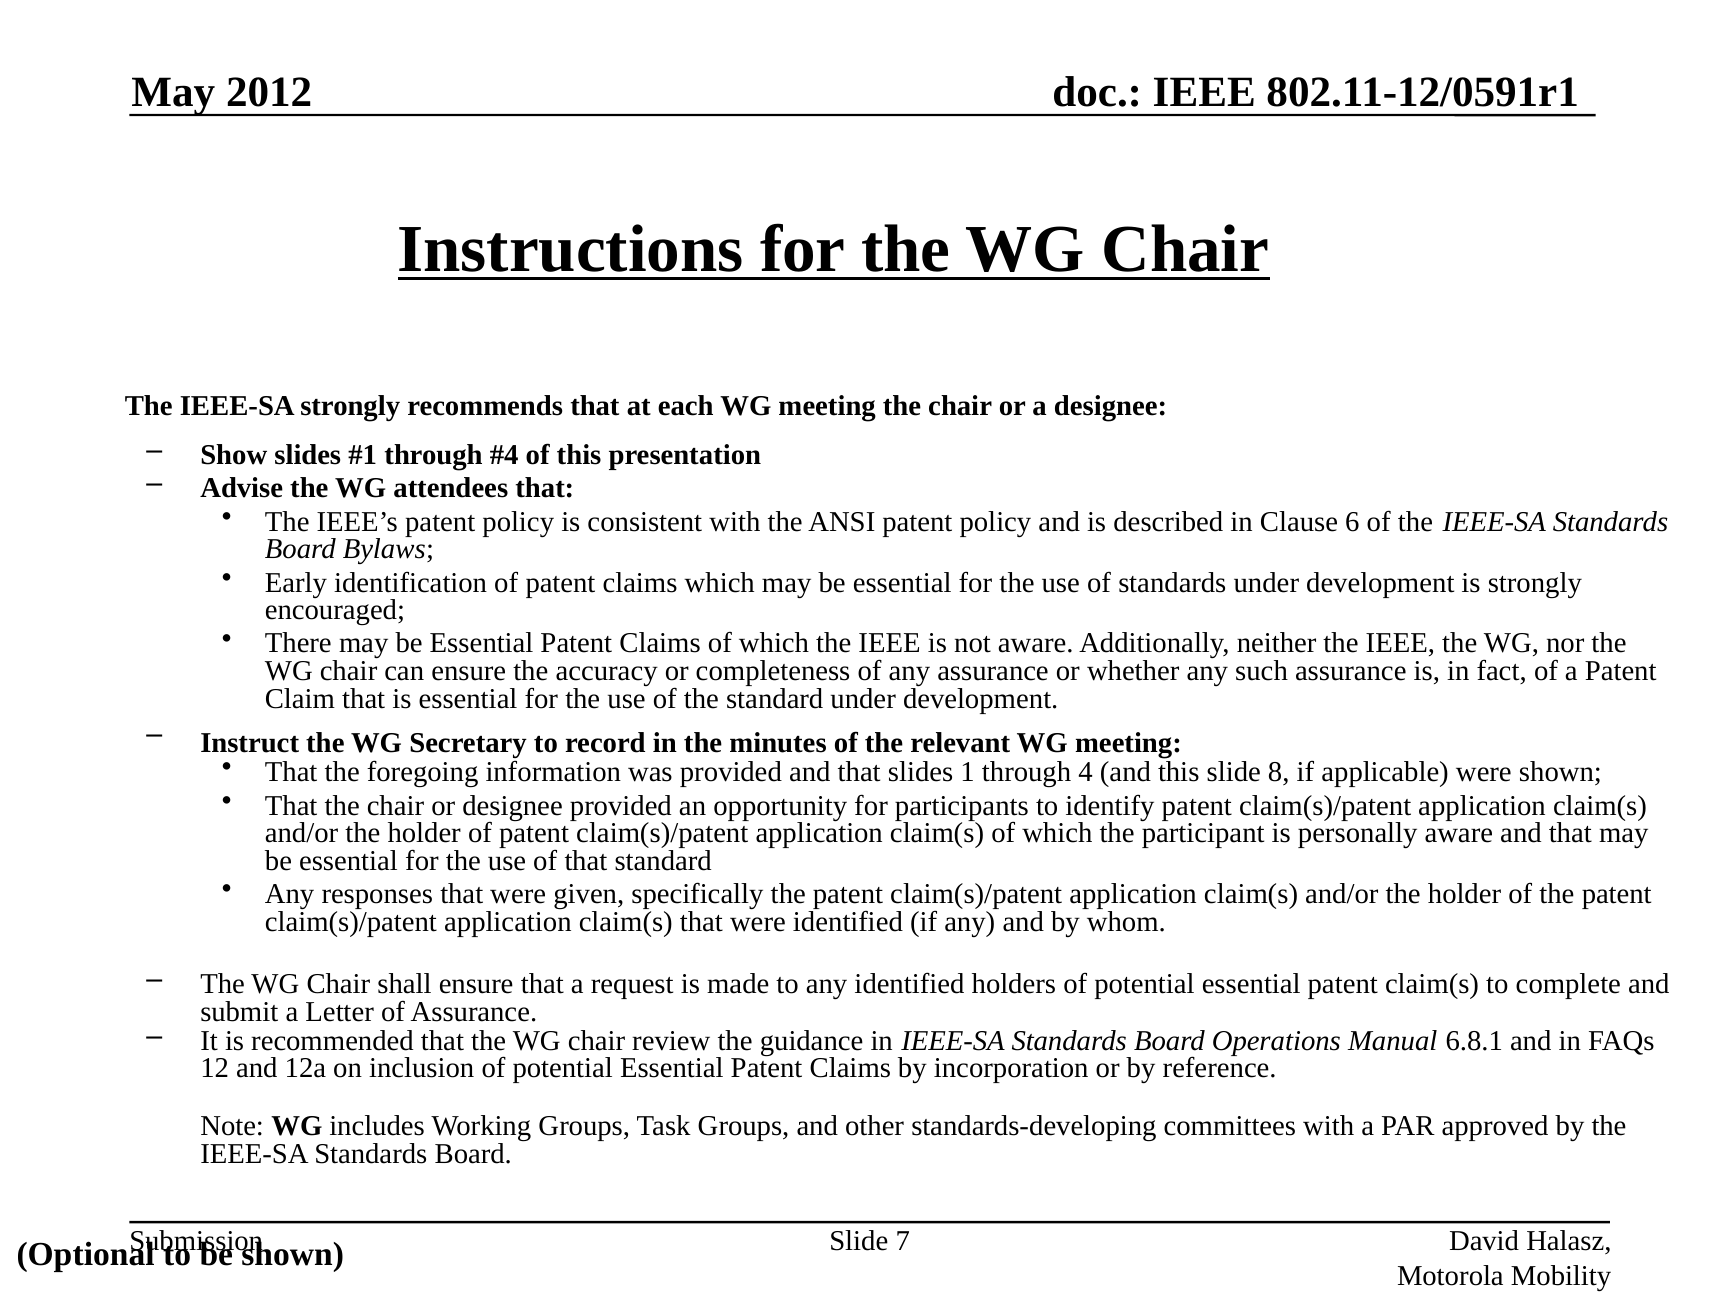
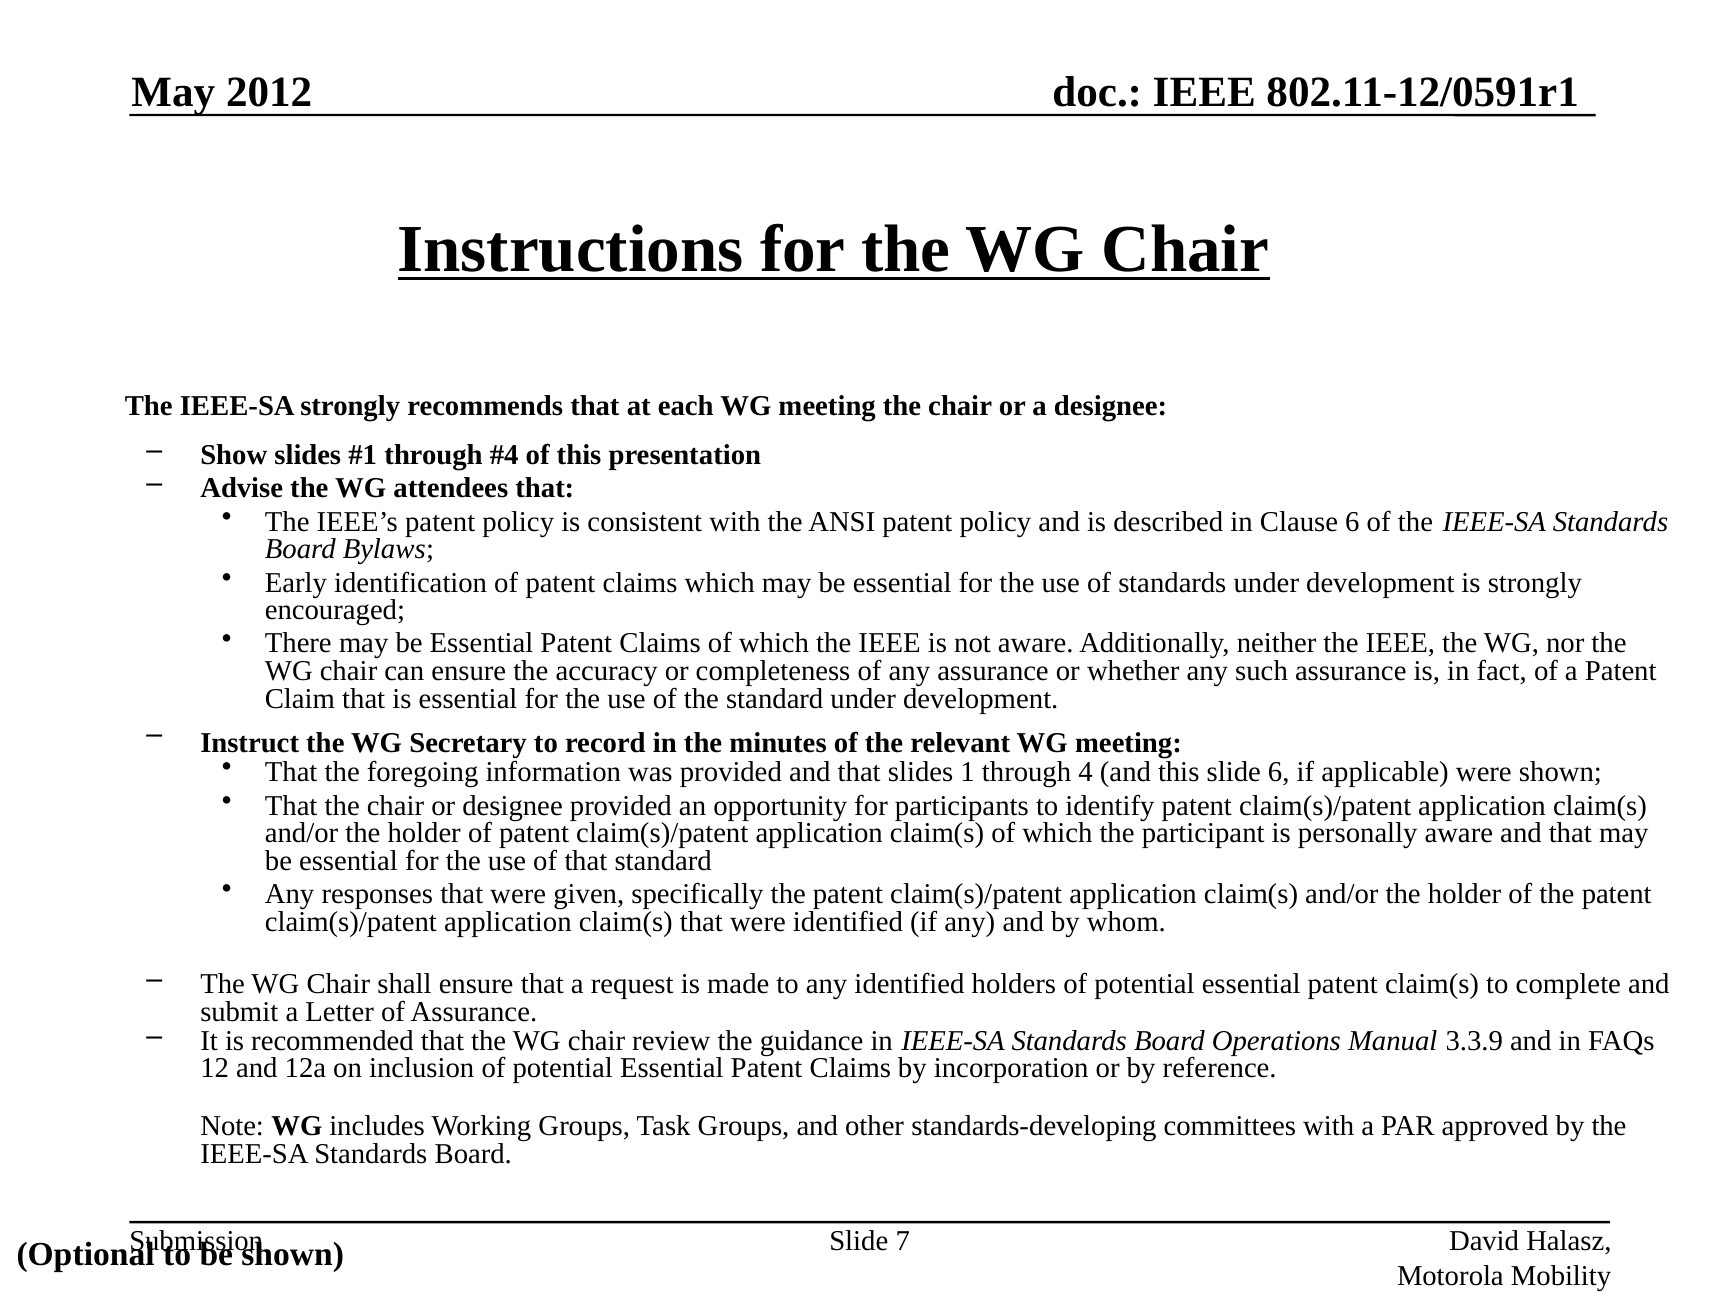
slide 8: 8 -> 6 (1279, 772)
6.8.1: 6.8.1 -> 3.3.9 (1474, 1040)
